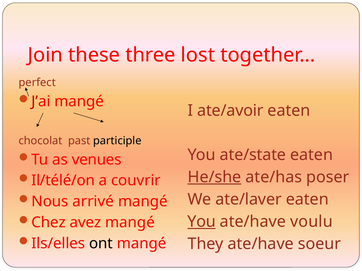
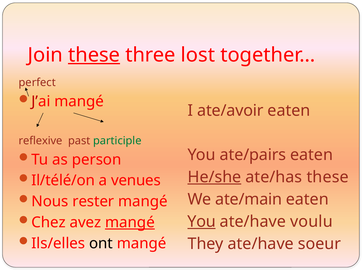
these underline: none -> present (94, 55)
chocolat: chocolat -> reflexive (41, 141)
participle colour: black -> green (117, 141)
ate/state: ate/state -> ate/pairs (253, 155)
venues: venues -> person (97, 160)
ate/has poser: poser -> these (328, 177)
couvrir: couvrir -> venues (136, 181)
arrivé: arrivé -> rester (93, 202)
ate/laver: ate/laver -> ate/main (249, 200)
mangé underline: none -> present (130, 223)
